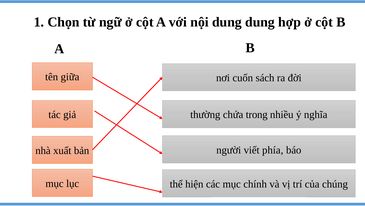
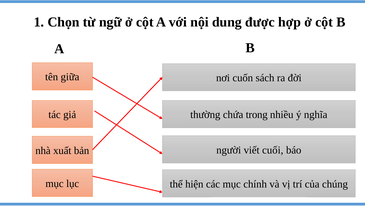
dung dung: dung -> được (260, 22)
phía: phía -> cuối (273, 150)
